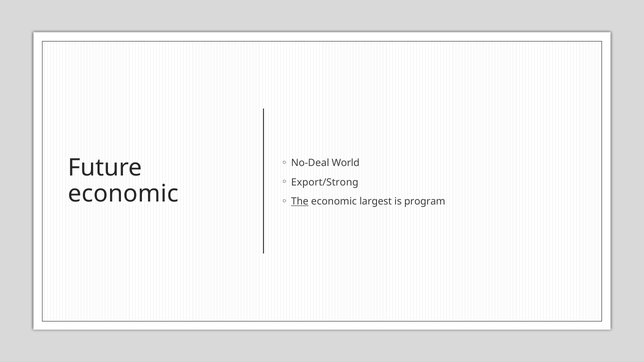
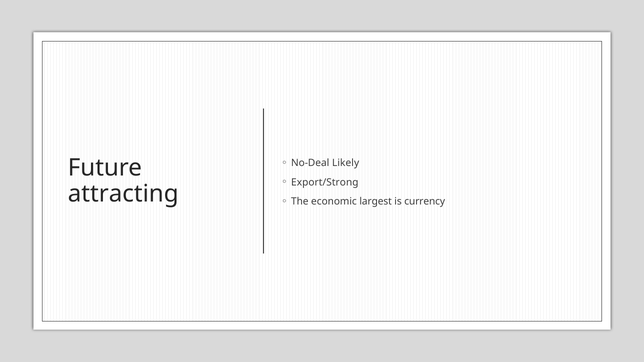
World: World -> Likely (346, 163)
economic: economic -> attracting (123, 194)
The underline: present -> none (300, 202)
program: program -> currency (425, 202)
